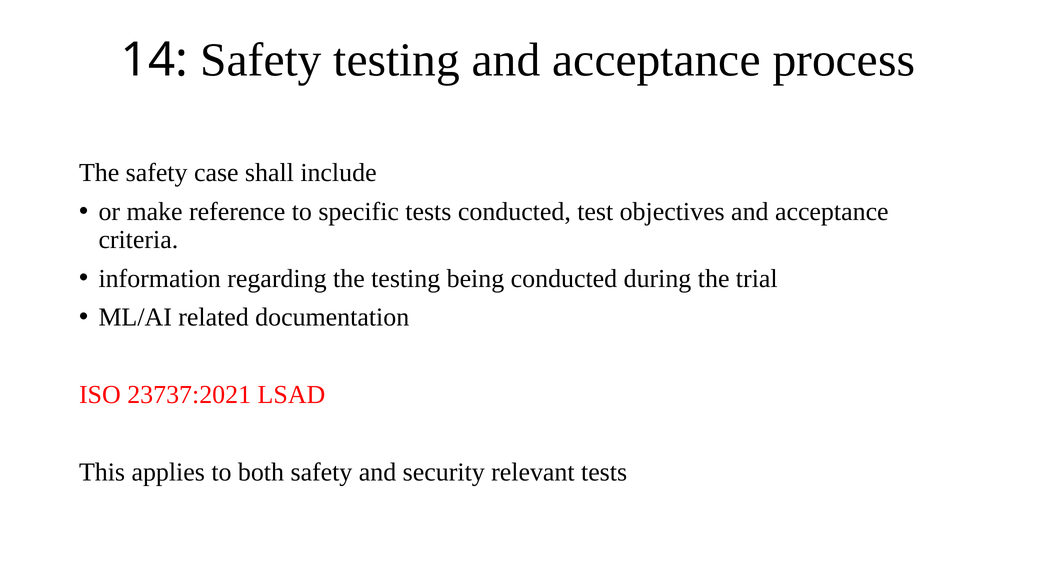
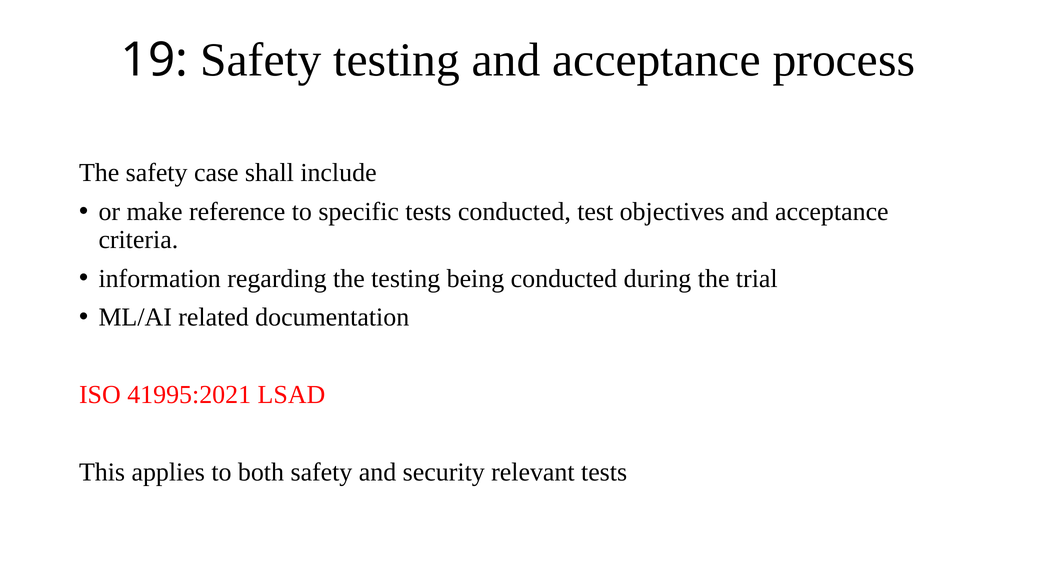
14: 14 -> 19 (154, 60)
23737:2021: 23737:2021 -> 41995:2021 (189, 395)
